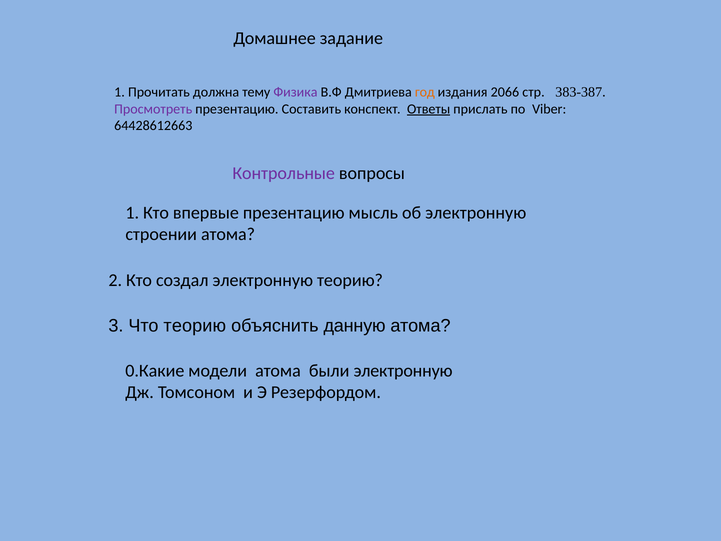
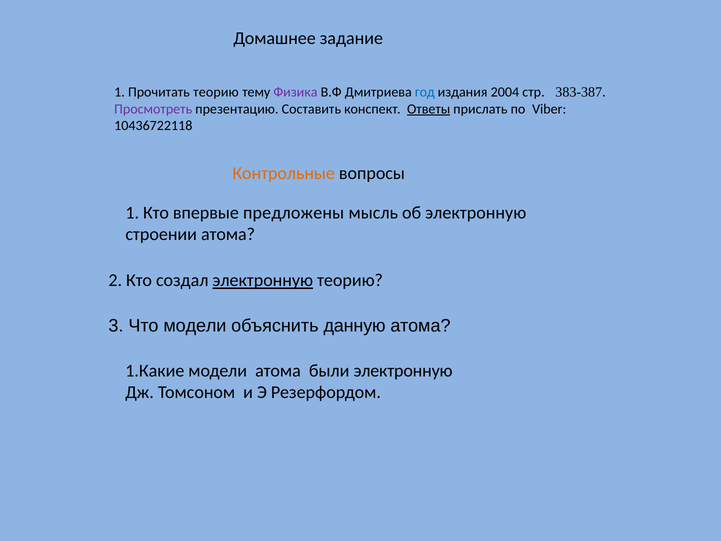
Прочитать должна: должна -> теорию (216, 92)
год colour: orange -> blue (425, 92)
2066: 2066 -> 2004 (505, 92)
64428612663: 64428612663 -> 10436722118 (153, 126)
Контрольные colour: purple -> orange (284, 173)
впервые презентацию: презентацию -> предложены (294, 213)
электронную underline: none -> present (263, 280)
Что теорию: теорию -> модели (195, 325)
0.Какие: 0.Какие -> 1.Какие (155, 370)
